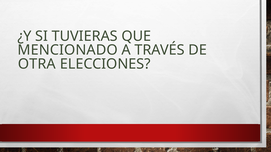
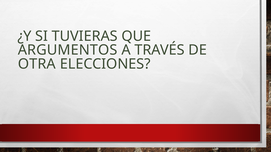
MENCIONADO: MENCIONADO -> ARGUMENTOS (68, 50)
